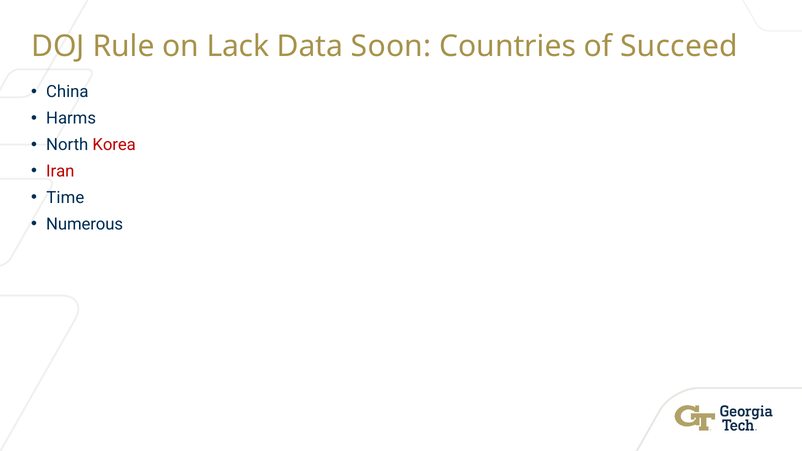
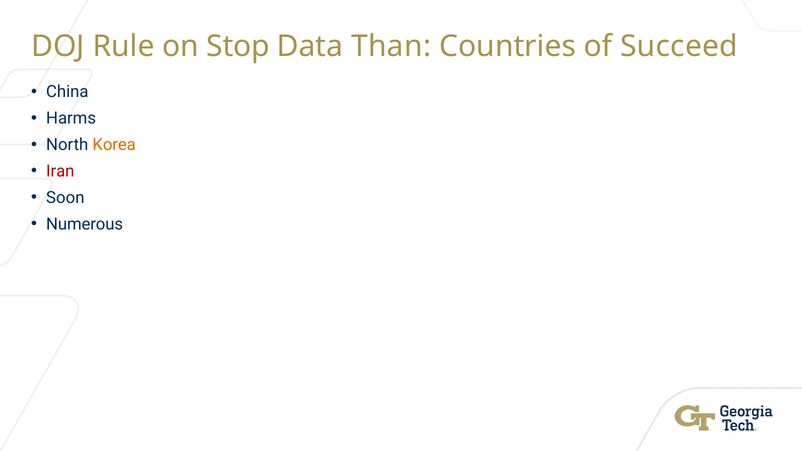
Lack: Lack -> Stop (238, 46)
Soon: Soon -> Than (391, 46)
Korea colour: red -> orange (114, 145)
Time: Time -> Soon (65, 198)
